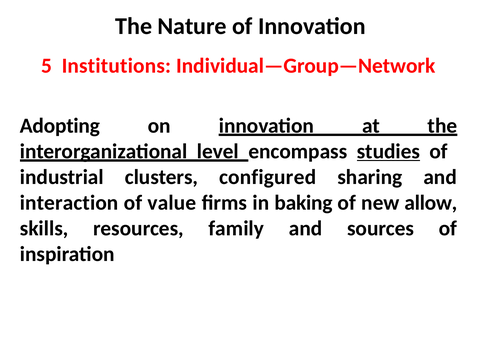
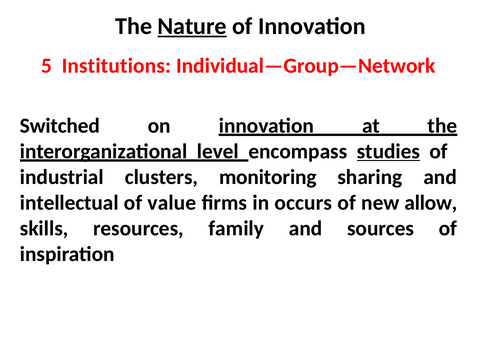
Nature underline: none -> present (192, 26)
Adopting: Adopting -> Switched (60, 126)
configured: configured -> monitoring (268, 177)
interaction: interaction -> intellectual (69, 203)
baking: baking -> occurs (303, 203)
